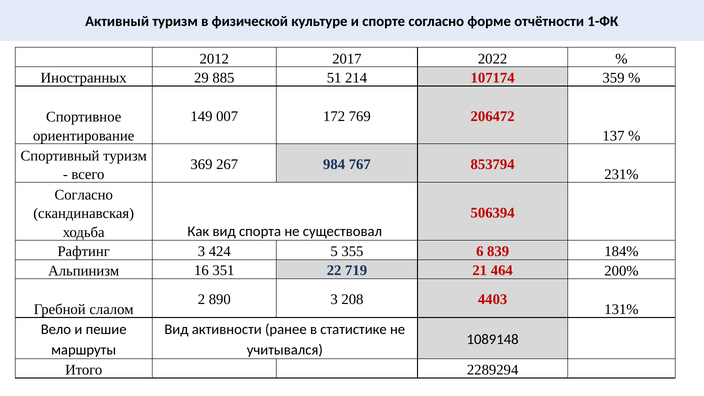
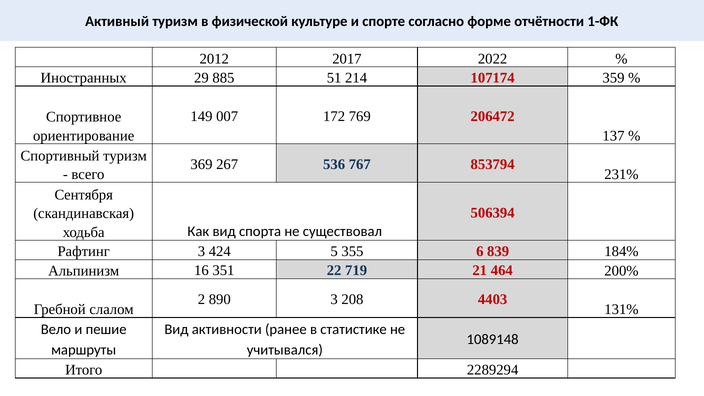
984: 984 -> 536 (334, 164)
Согласно: Согласно -> Сентября (84, 195)
